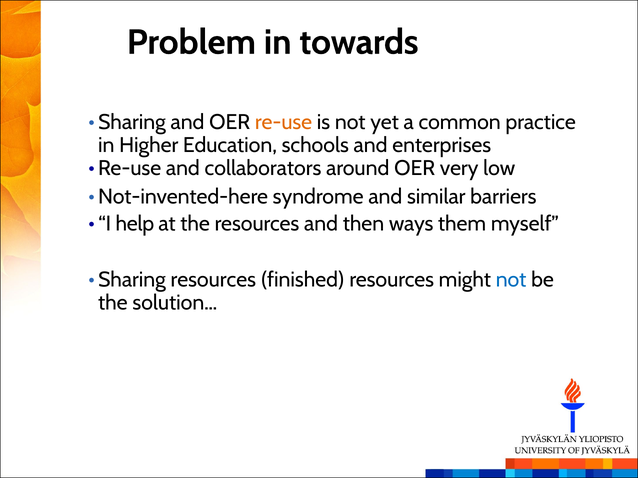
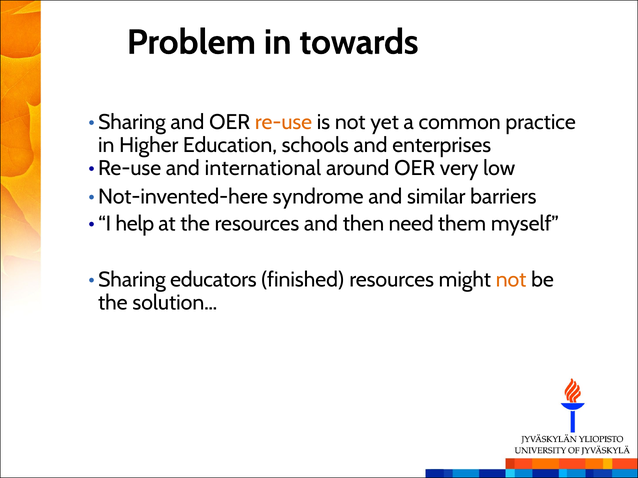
collaborators: collaborators -> international (263, 168)
ways: ways -> need (411, 224)
Sharing resources: resources -> educators (213, 280)
not colour: blue -> orange (511, 280)
